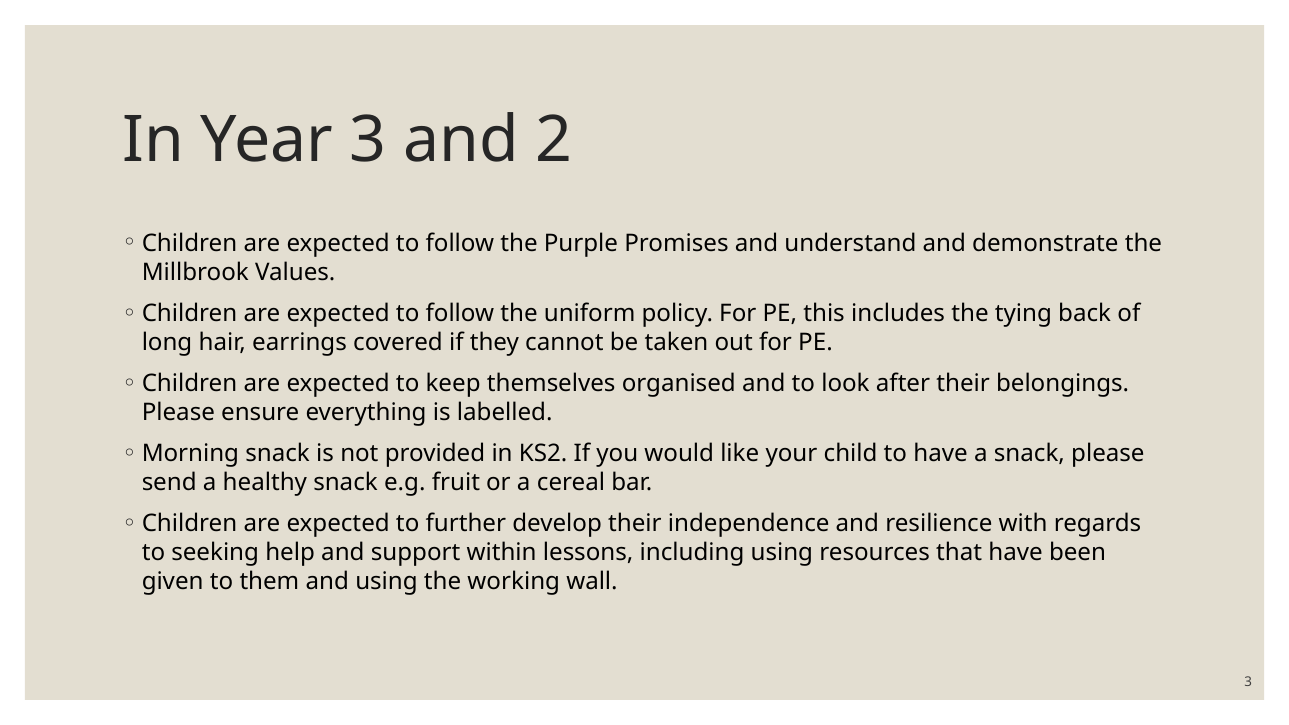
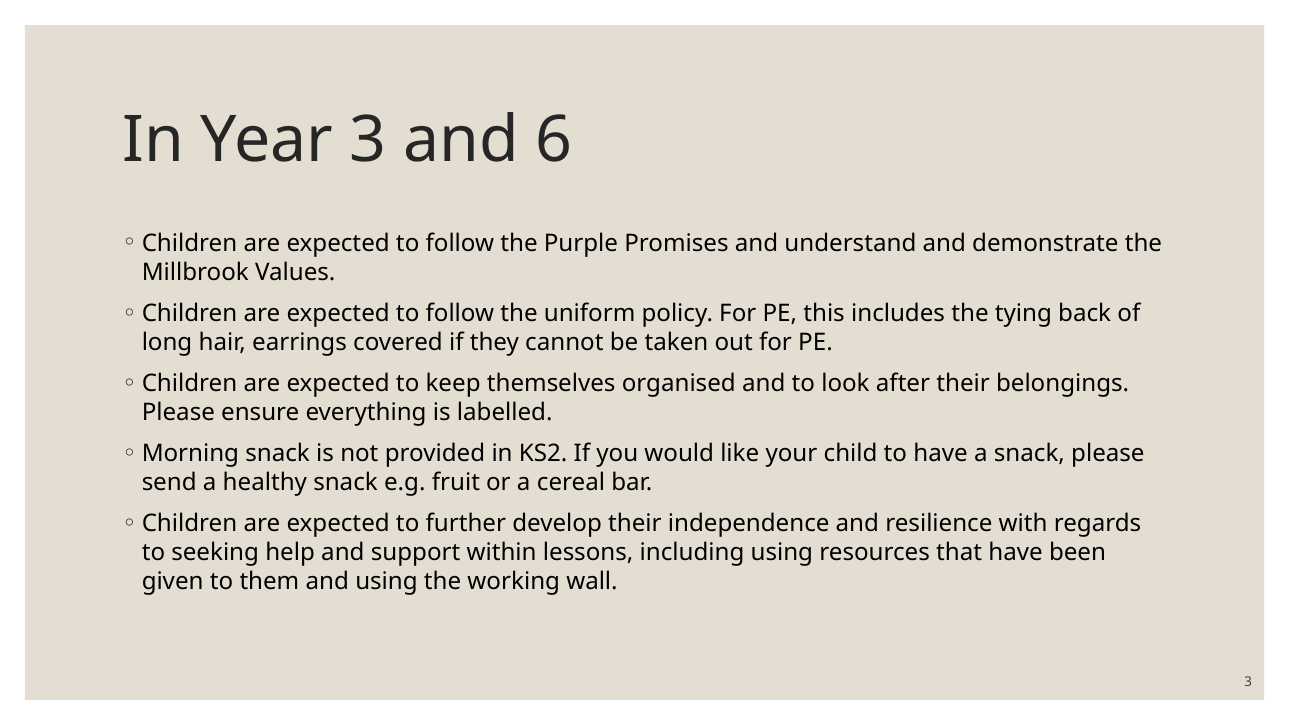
2: 2 -> 6 (554, 140)
